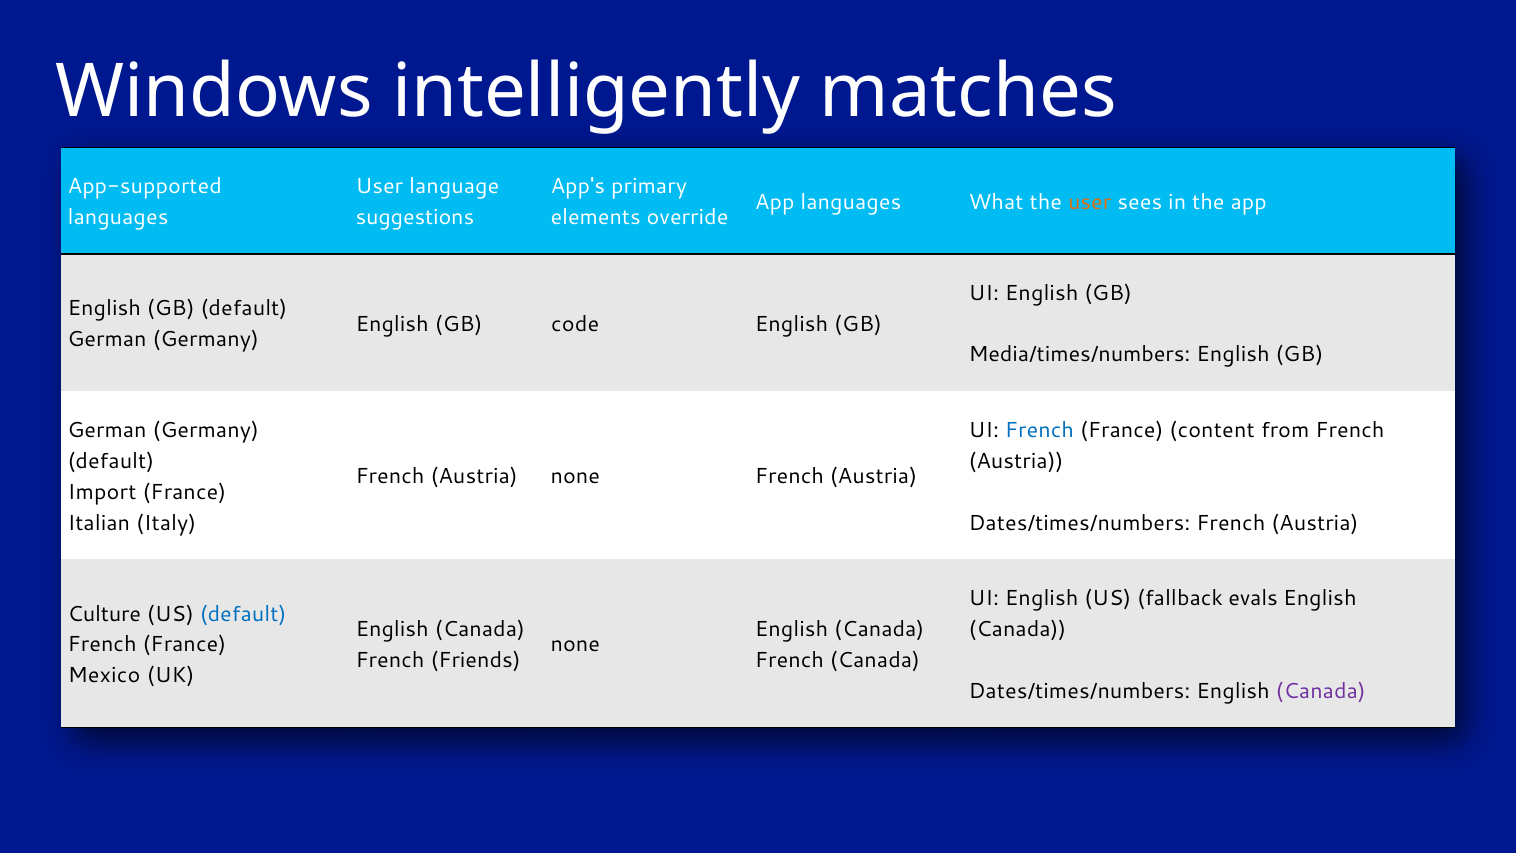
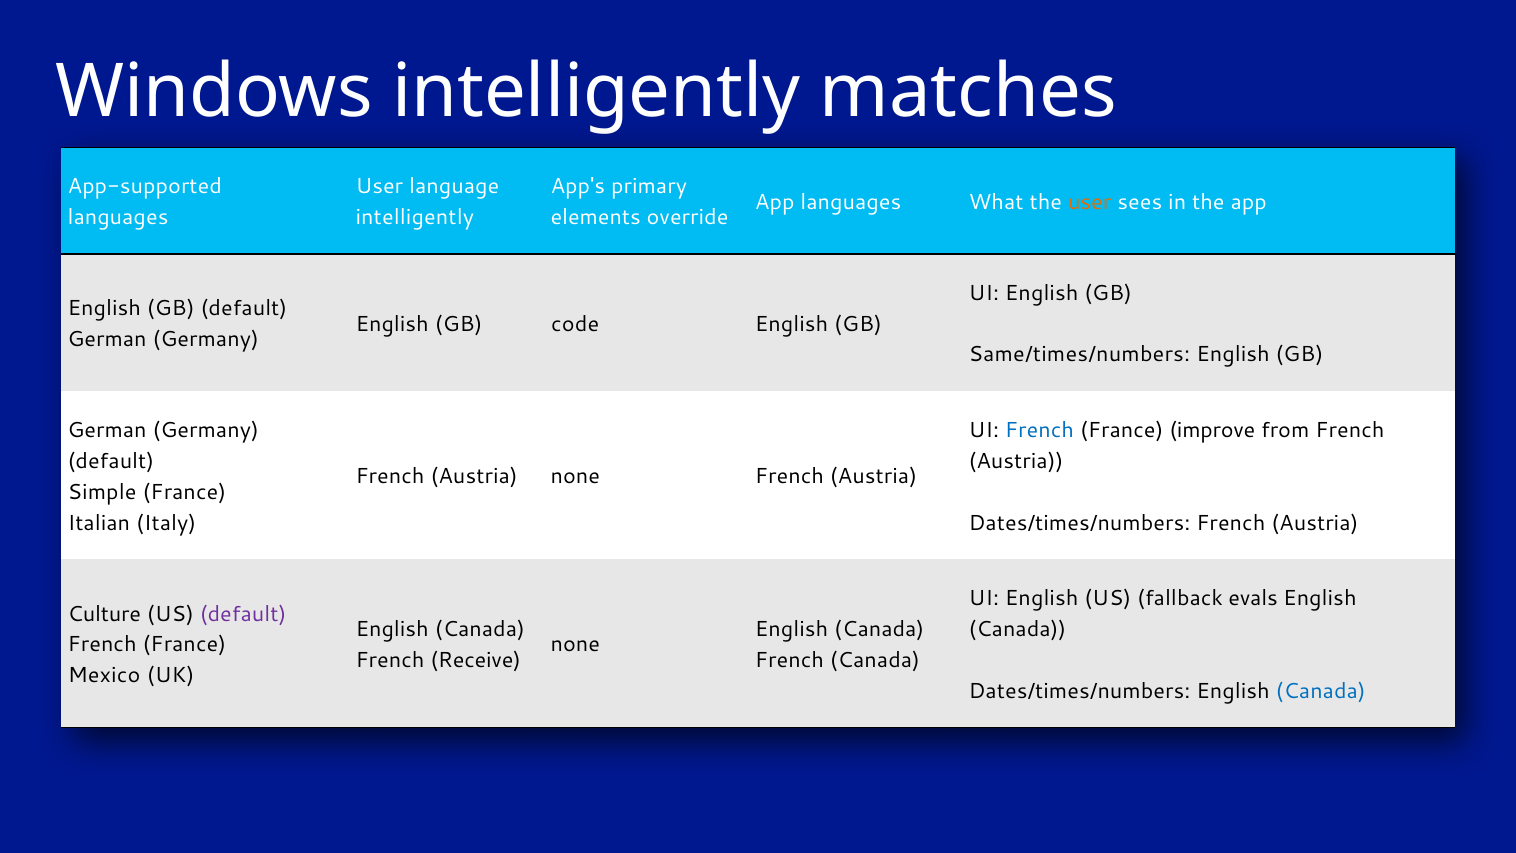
suggestions: suggestions -> intelligently (415, 217)
Media/times/numbers: Media/times/numbers -> Same/times/numbers (1079, 355)
content: content -> improve (1212, 430)
Import: Import -> Simple (102, 492)
default colour: blue -> purple (243, 614)
Friends: Friends -> Receive (476, 660)
Canada colour: purple -> blue (1321, 691)
